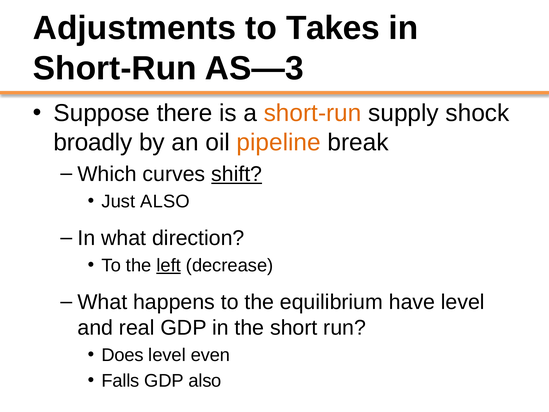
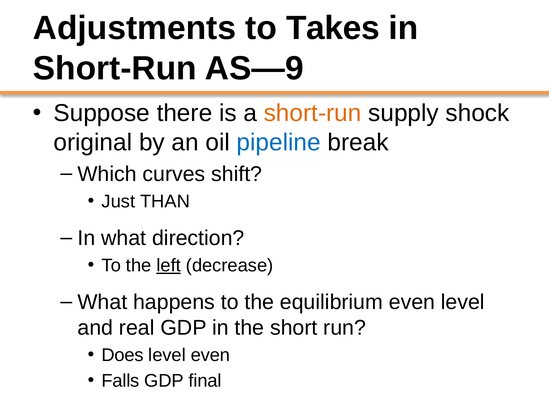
AS—3: AS—3 -> AS—9 (254, 68)
broadly: broadly -> original (93, 142)
pipeline colour: orange -> blue (279, 142)
shift underline: present -> none (237, 174)
Just ALSO: ALSO -> THAN (165, 201)
equilibrium have: have -> even (412, 302)
GDP also: also -> final (205, 381)
